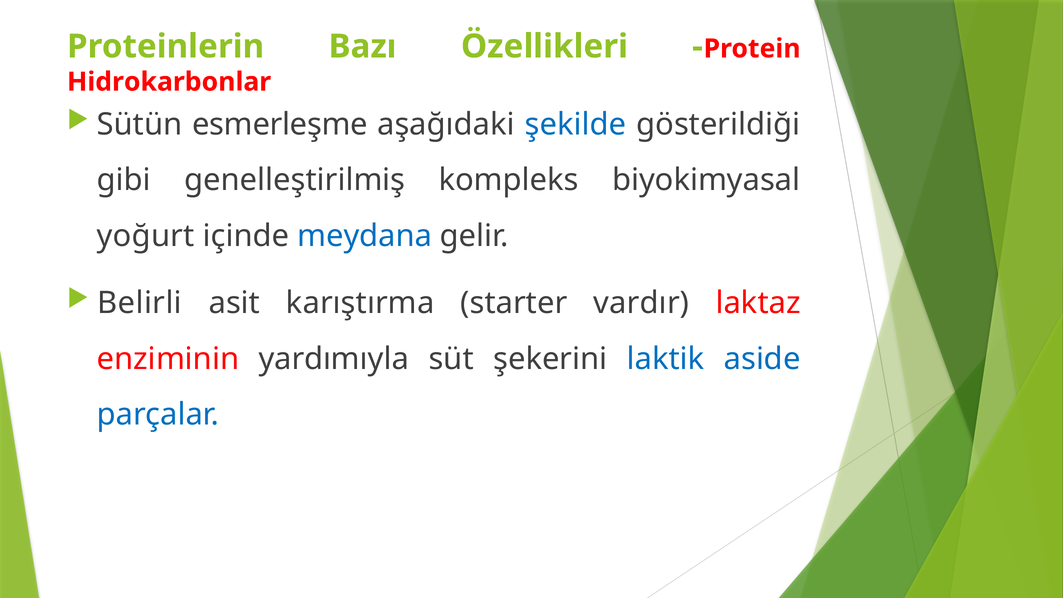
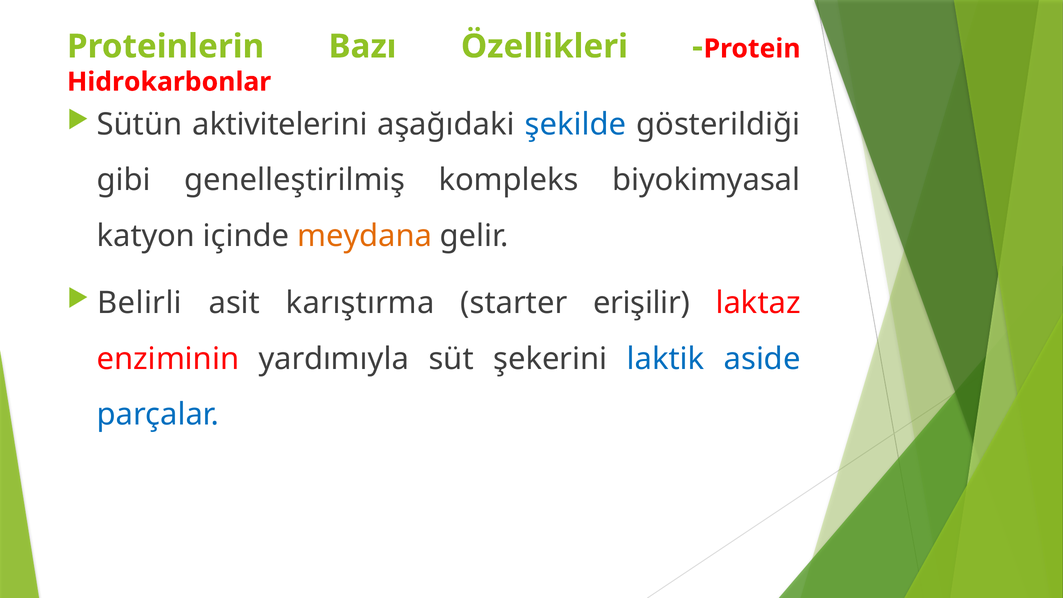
esmerleşme: esmerleşme -> aktivitelerini (280, 124)
yoğurt: yoğurt -> katyon (146, 236)
meydana colour: blue -> orange (365, 236)
vardır: vardır -> erişilir (642, 303)
